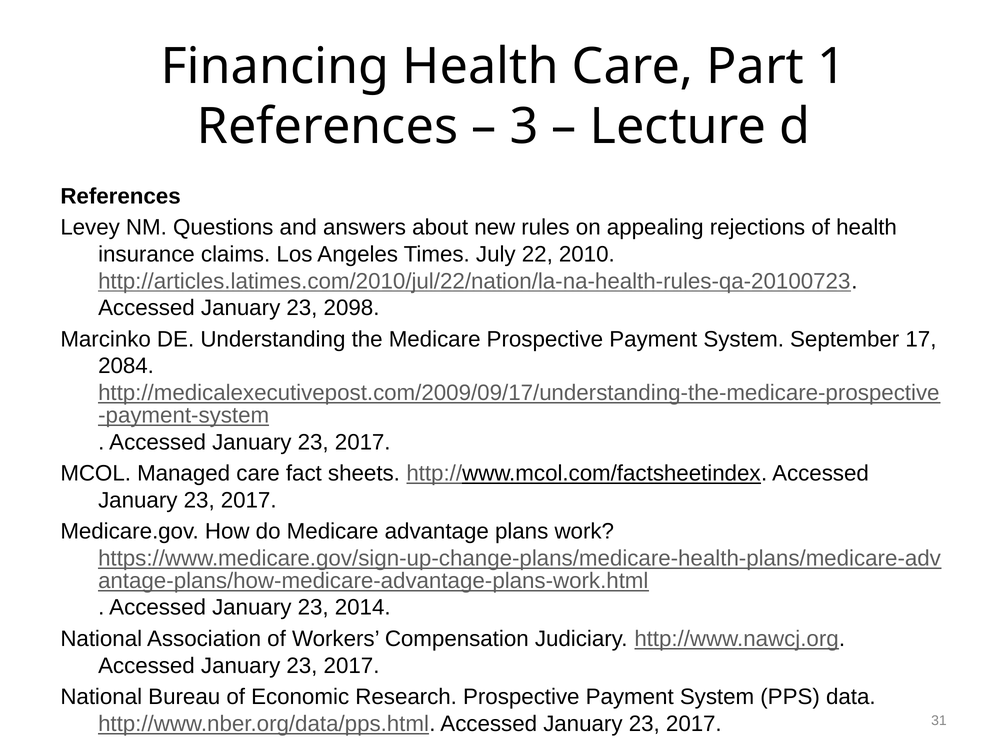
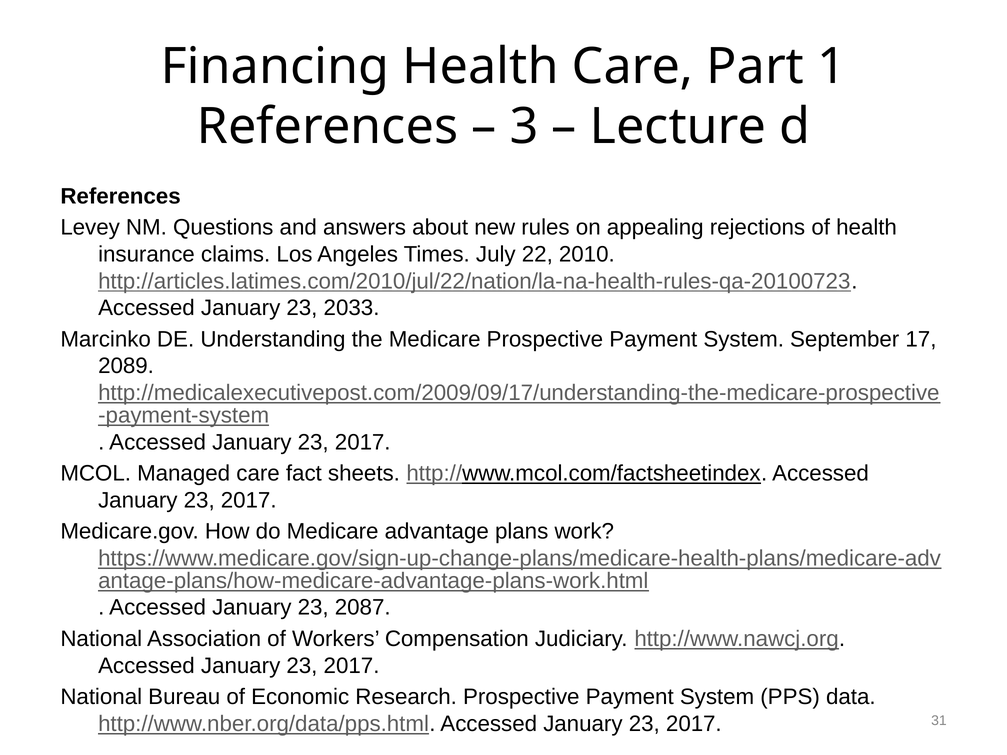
2098: 2098 -> 2033 (352, 308)
2084: 2084 -> 2089 (126, 366)
2014: 2014 -> 2087 (363, 608)
